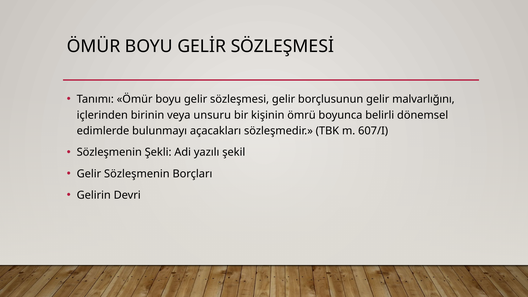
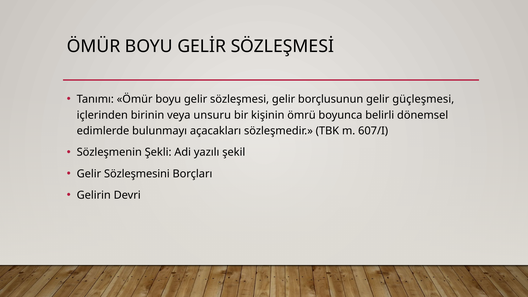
malvarlığını: malvarlığını -> güçleşmesi (423, 99)
Gelir Sözleşmenin: Sözleşmenin -> Sözleşmesini (137, 174)
